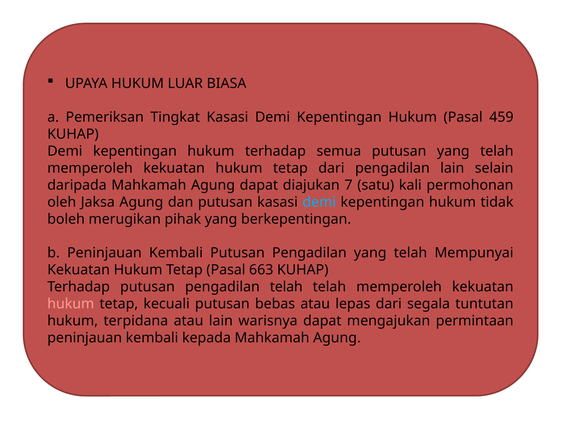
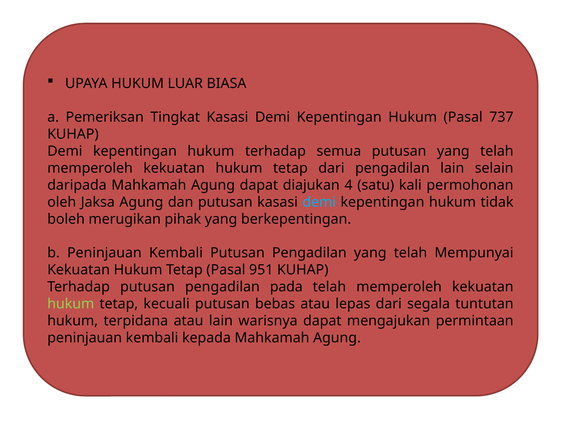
459: 459 -> 737 (501, 117)
7: 7 -> 4 (348, 185)
663: 663 -> 951 (261, 270)
pengadilan telah: telah -> pada (286, 287)
hukum colour: pink -> light green (71, 304)
